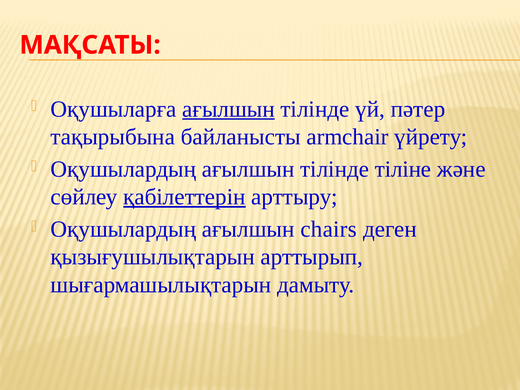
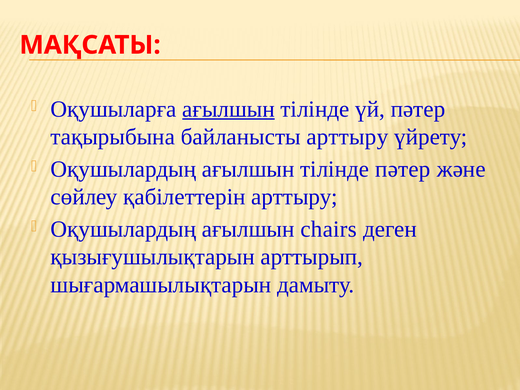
байланысты armchair: armchair -> арттыру (347, 137)
тілінде тіліне: тіліне -> пәтер (403, 169)
қабілеттерін underline: present -> none (184, 197)
